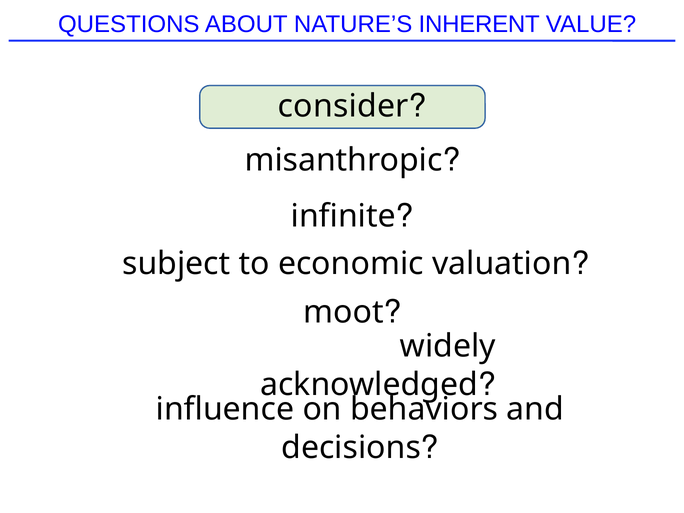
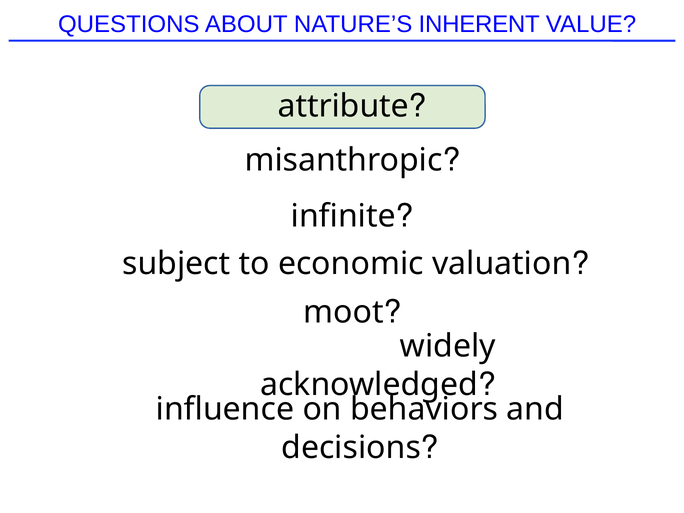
consider: consider -> attribute (343, 106)
